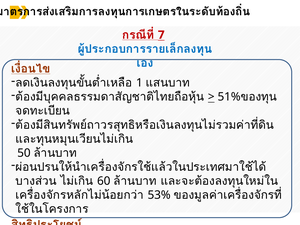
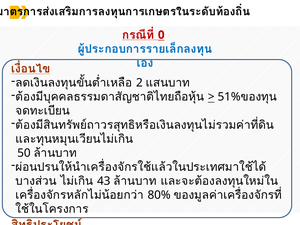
7: 7 -> 0 (161, 35)
1: 1 -> 2 (139, 83)
60: 60 -> 43 (104, 181)
53%: 53% -> 80% (159, 195)
